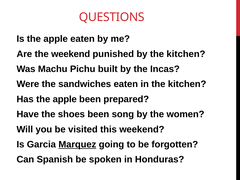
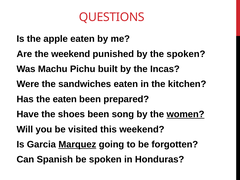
by the kitchen: kitchen -> spoken (186, 54)
Has the apple: apple -> eaten (65, 99)
women underline: none -> present (185, 114)
